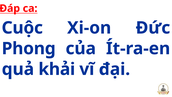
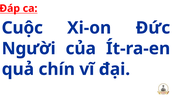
Phong: Phong -> Người (29, 48)
khải: khải -> chín (57, 69)
